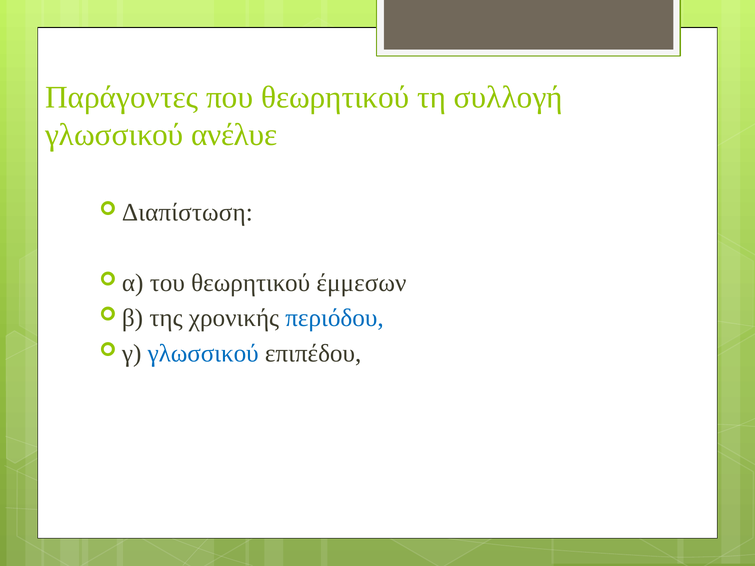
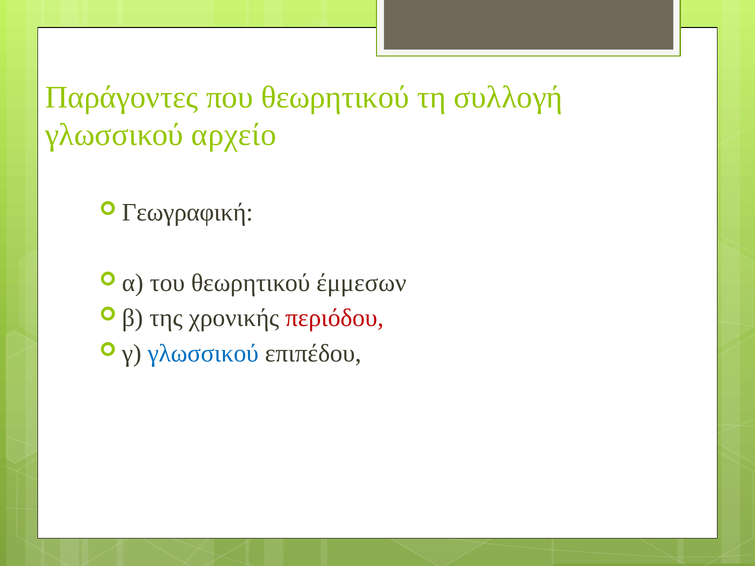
ανέλυε: ανέλυε -> αρχείο (234, 135)
Διαπίστωση: Διαπίστωση -> Γεωγραφική (188, 213)
περιόδου colour: blue -> red (334, 318)
